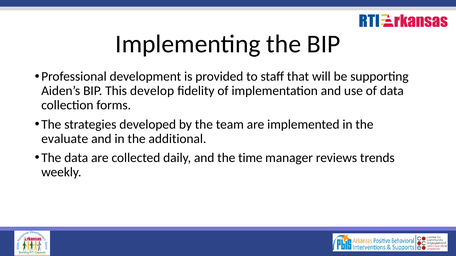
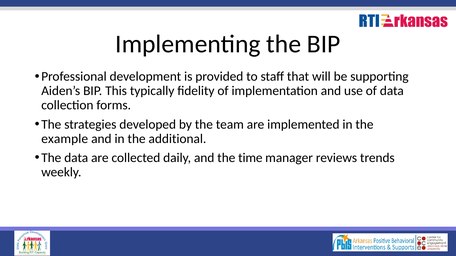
develop: develop -> typically (152, 91)
evaluate: evaluate -> example (65, 139)
